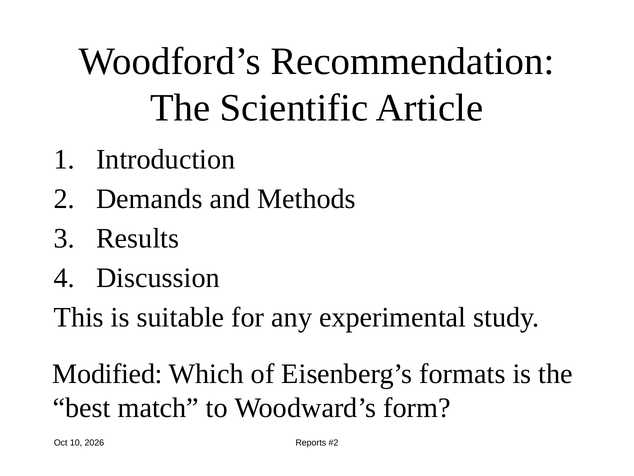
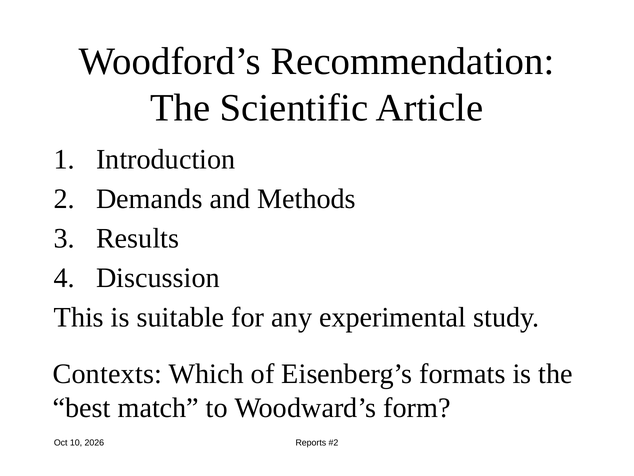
Modified: Modified -> Contexts (107, 374)
